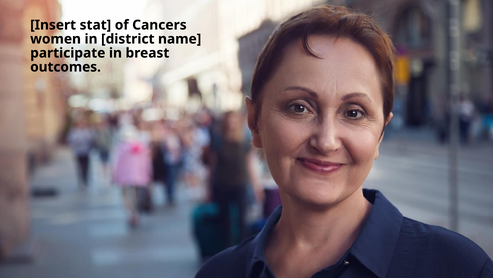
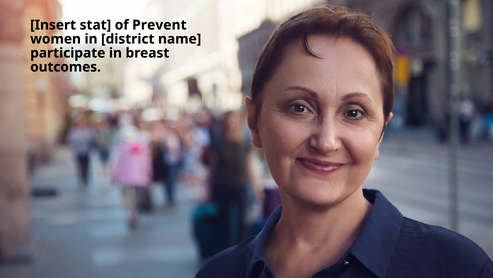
Cancers: Cancers -> Prevent (159, 25)
